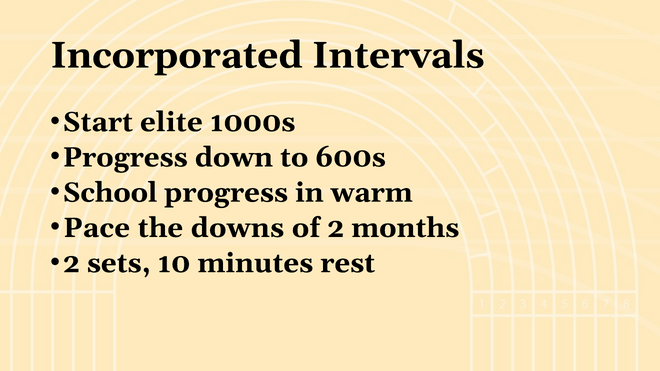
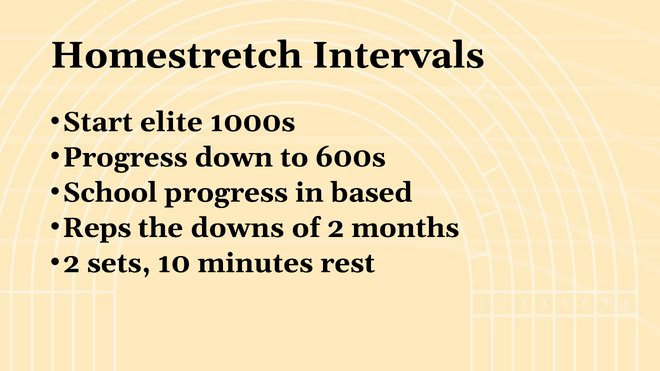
Incorporated: Incorporated -> Homestretch (176, 55)
warm: warm -> based (372, 193)
Pace: Pace -> Reps (97, 228)
